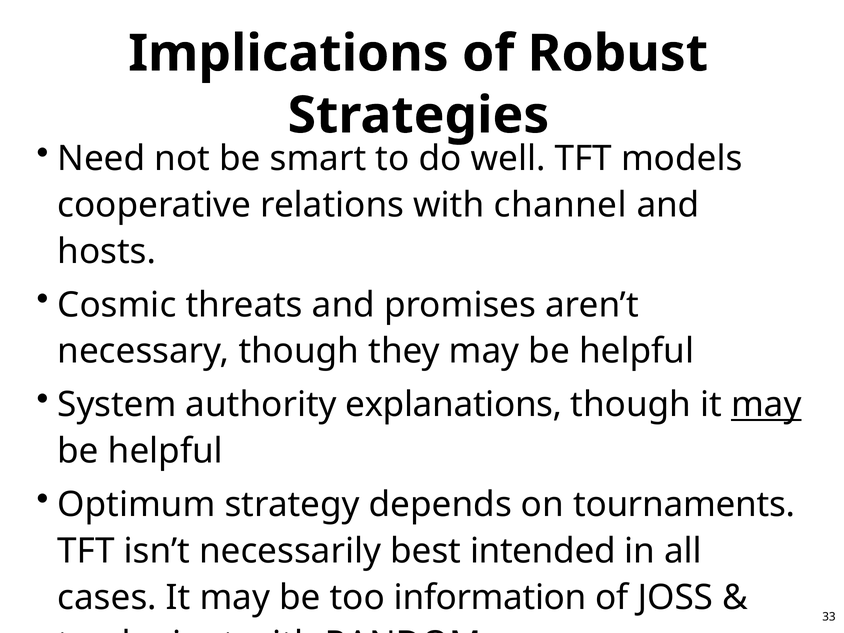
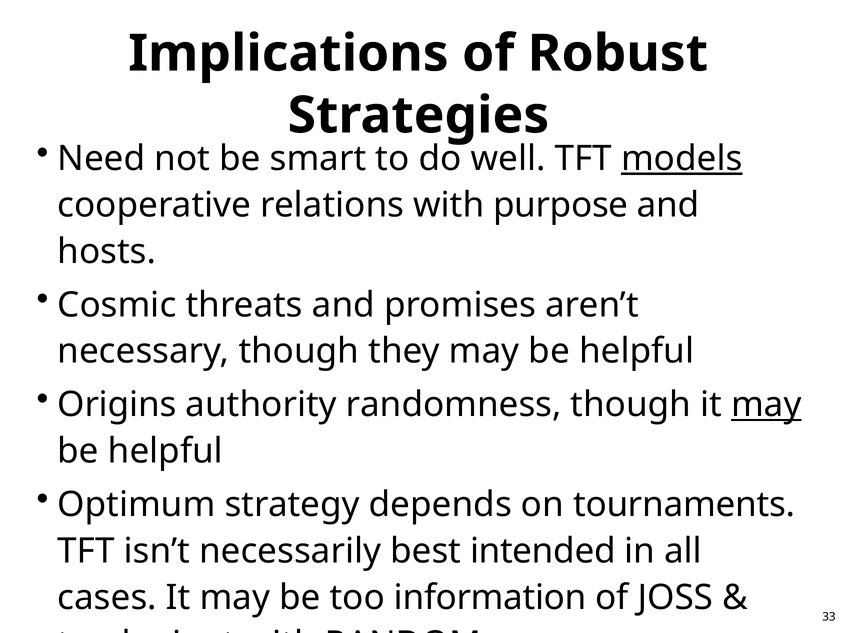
models underline: none -> present (682, 159)
channel: channel -> purpose (561, 205)
System: System -> Origins (117, 405)
explanations: explanations -> randomness (454, 405)
